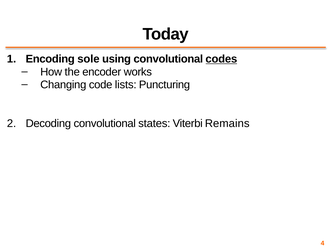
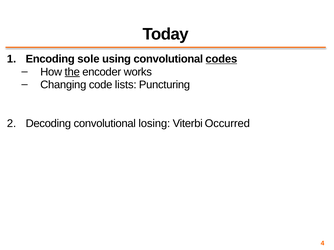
the underline: none -> present (72, 72)
states: states -> losing (154, 124)
Remains: Remains -> Occurred (227, 124)
